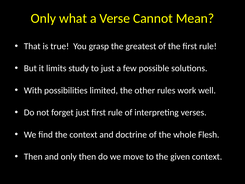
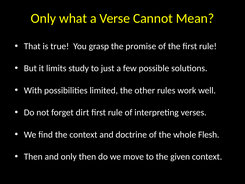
greatest: greatest -> promise (141, 46)
forget just: just -> dirt (82, 112)
